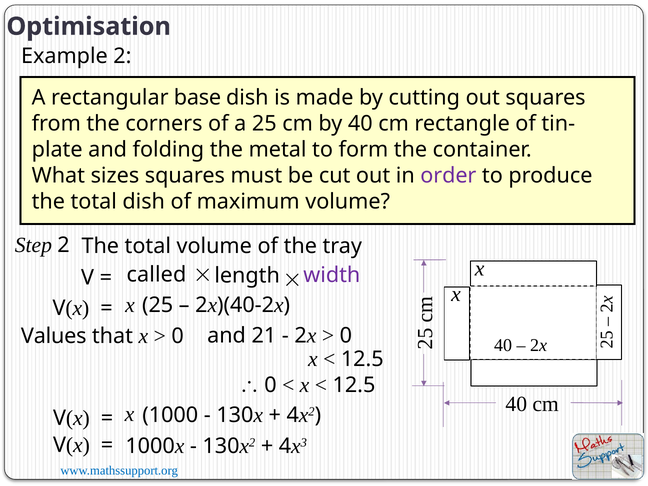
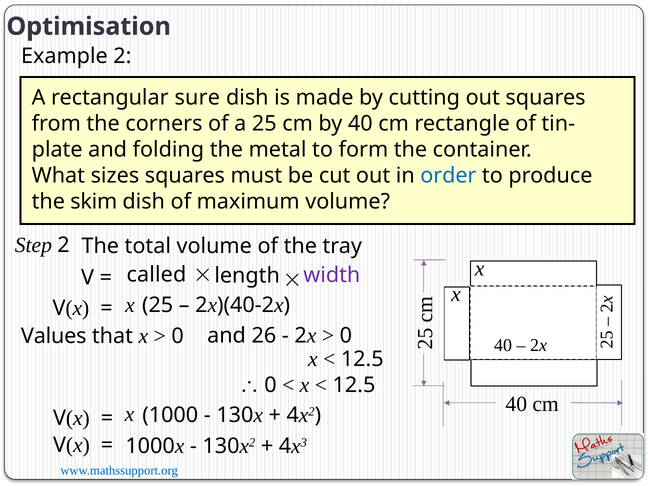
base: base -> sure (197, 98)
order colour: purple -> blue (448, 175)
total: total -> skim (94, 201)
21: 21 -> 26 (264, 335)
